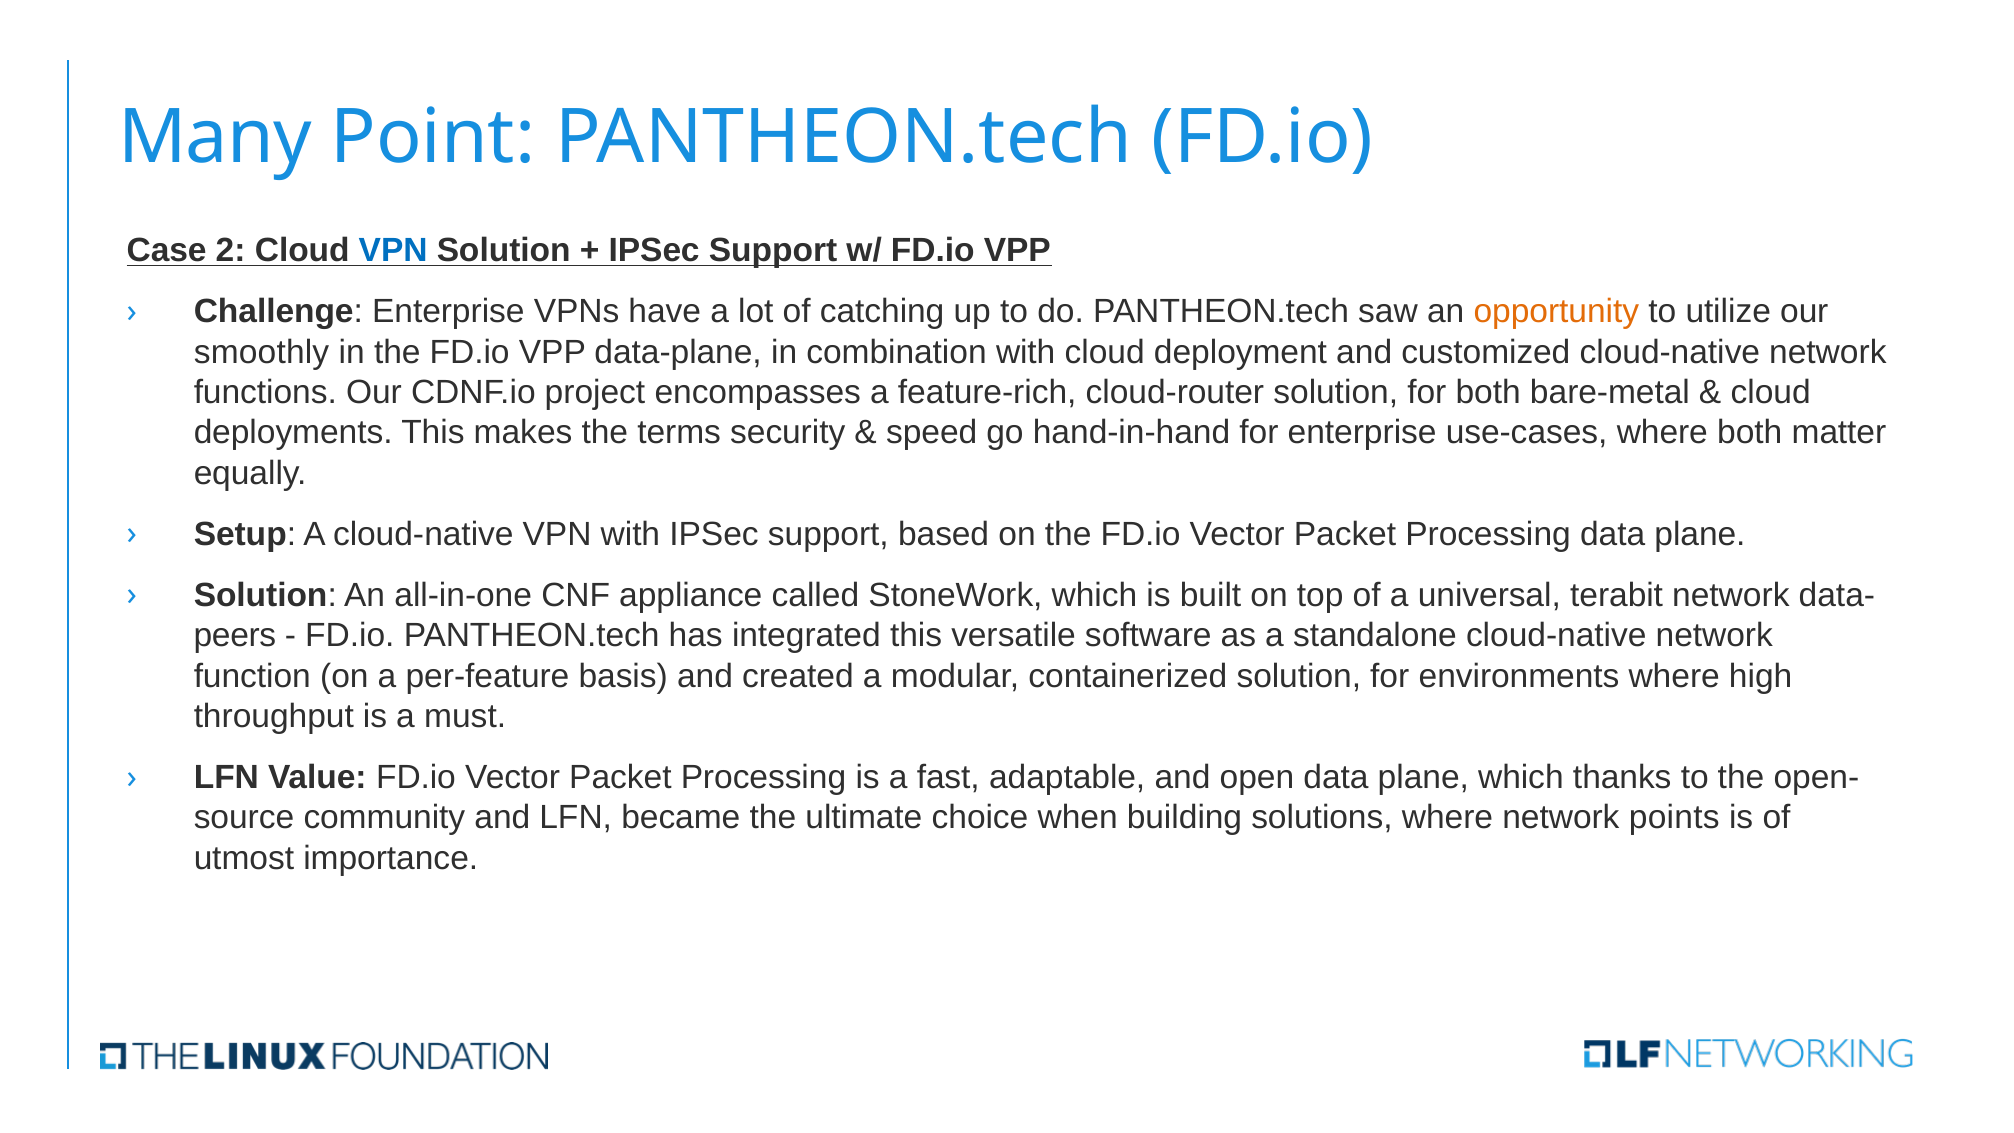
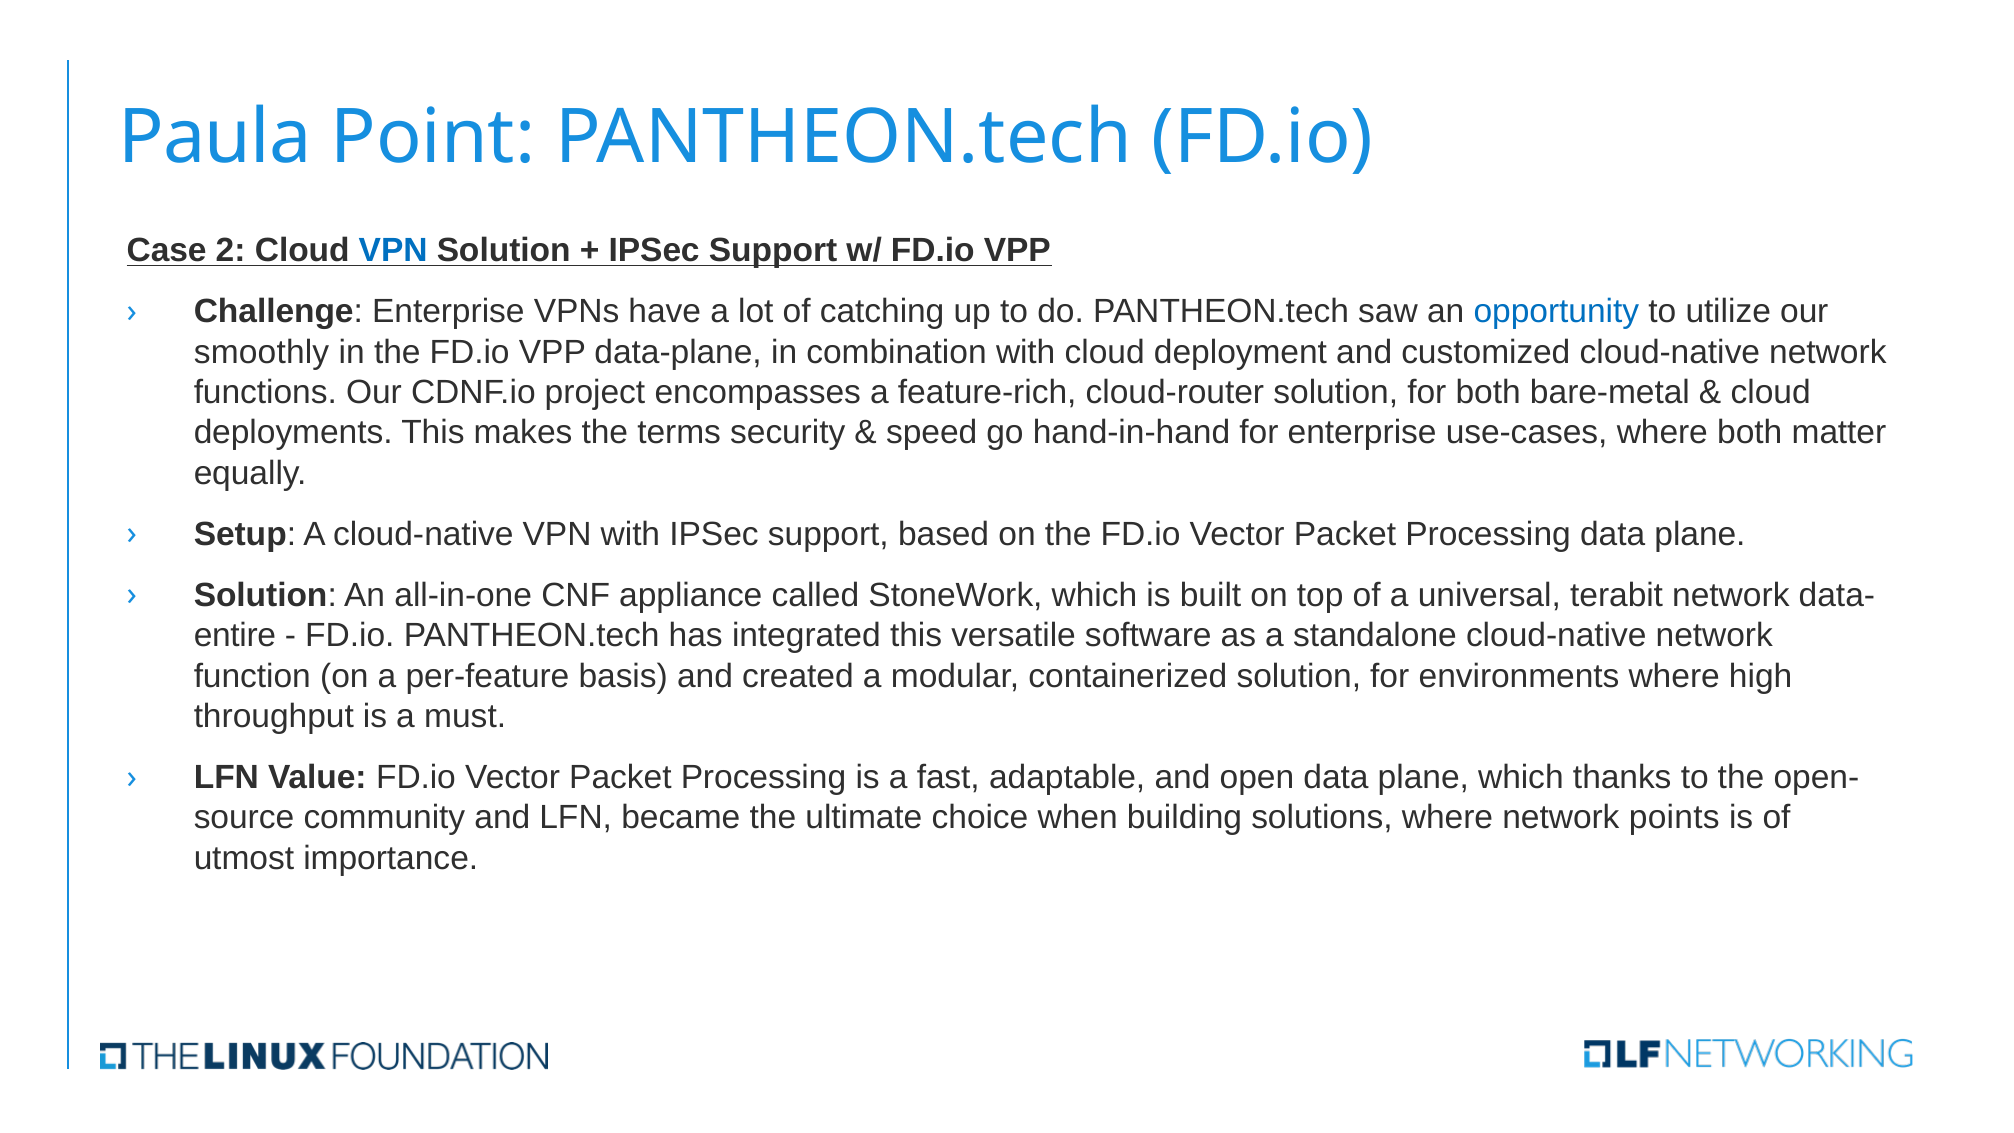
Many: Many -> Paula (215, 137)
opportunity colour: orange -> blue (1556, 312)
peers: peers -> entire (235, 636)
